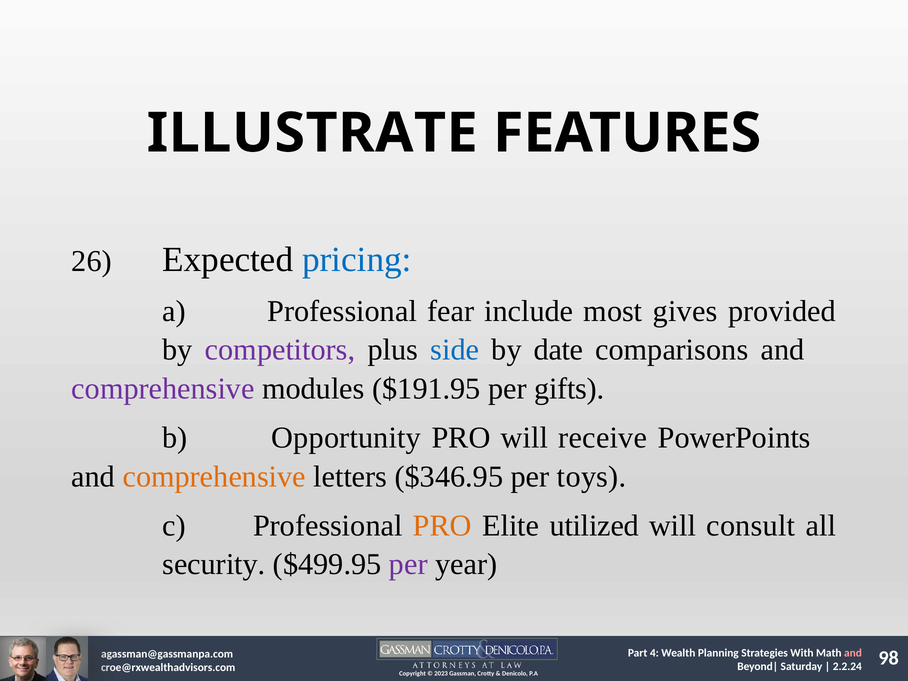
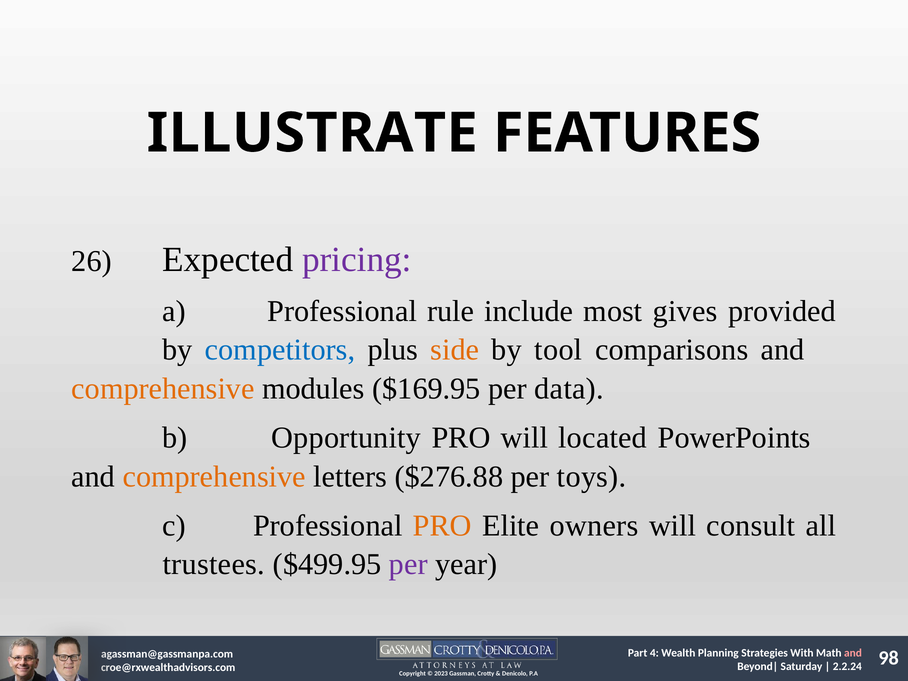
pricing colour: blue -> purple (357, 259)
fear: fear -> rule (451, 311)
competitors colour: purple -> blue (280, 350)
side colour: blue -> orange (455, 350)
date: date -> tool (558, 350)
comprehensive colour: purple -> orange (163, 389)
$191.95: $191.95 -> $169.95 (426, 389)
gifts: gifts -> data (569, 389)
receive: receive -> located (603, 438)
$346.95: $346.95 -> $276.88 (449, 477)
utilized: utilized -> owners (594, 526)
security: security -> trustees (214, 564)
